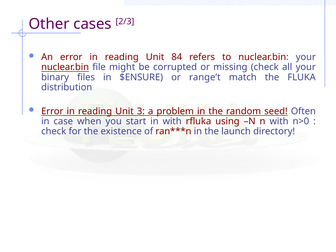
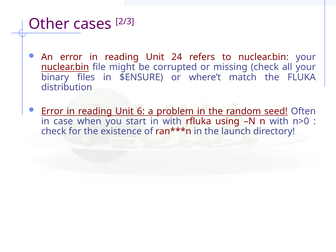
84: 84 -> 24 (177, 57)
range’t: range’t -> where’t (205, 77)
3: 3 -> 6 (141, 111)
